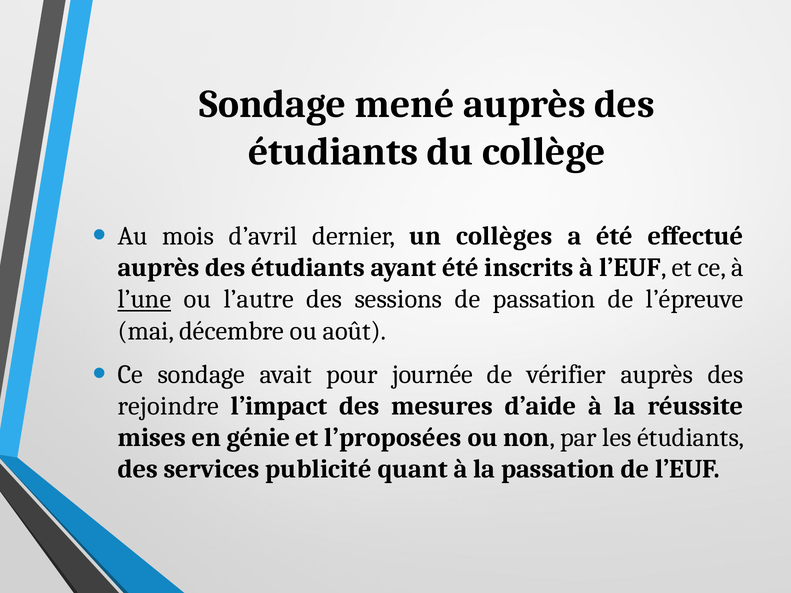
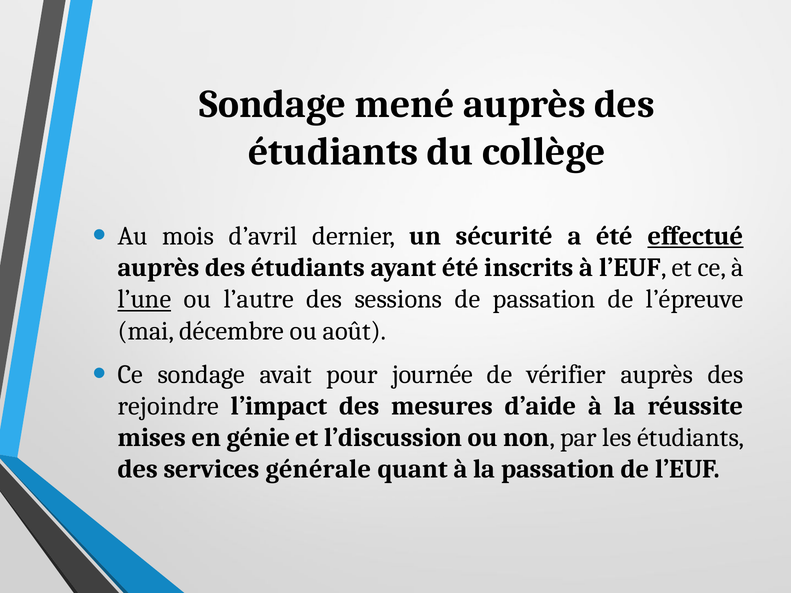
collèges: collèges -> sécurité (504, 236)
effectué underline: none -> present (695, 236)
l’proposées: l’proposées -> l’discussion (393, 438)
publicité: publicité -> générale (318, 469)
